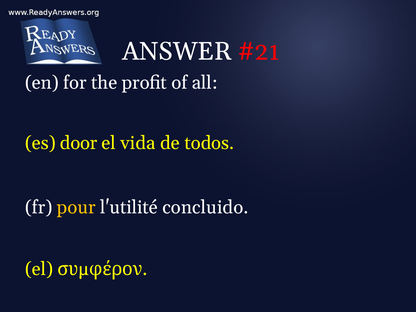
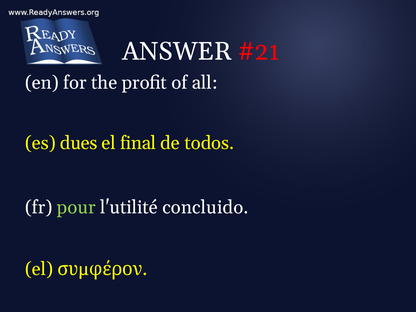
door: door -> dues (79, 143)
vida: vida -> final (138, 143)
pour colour: yellow -> light green (76, 207)
